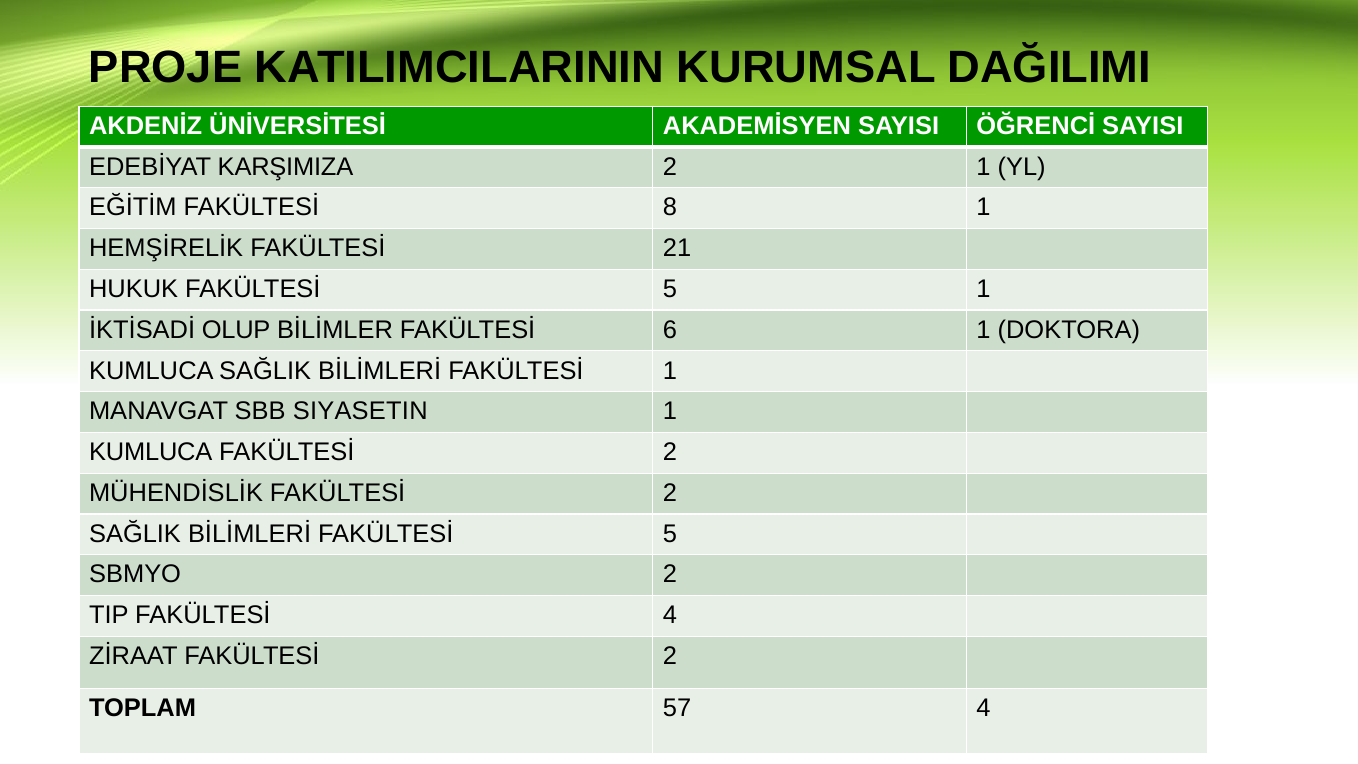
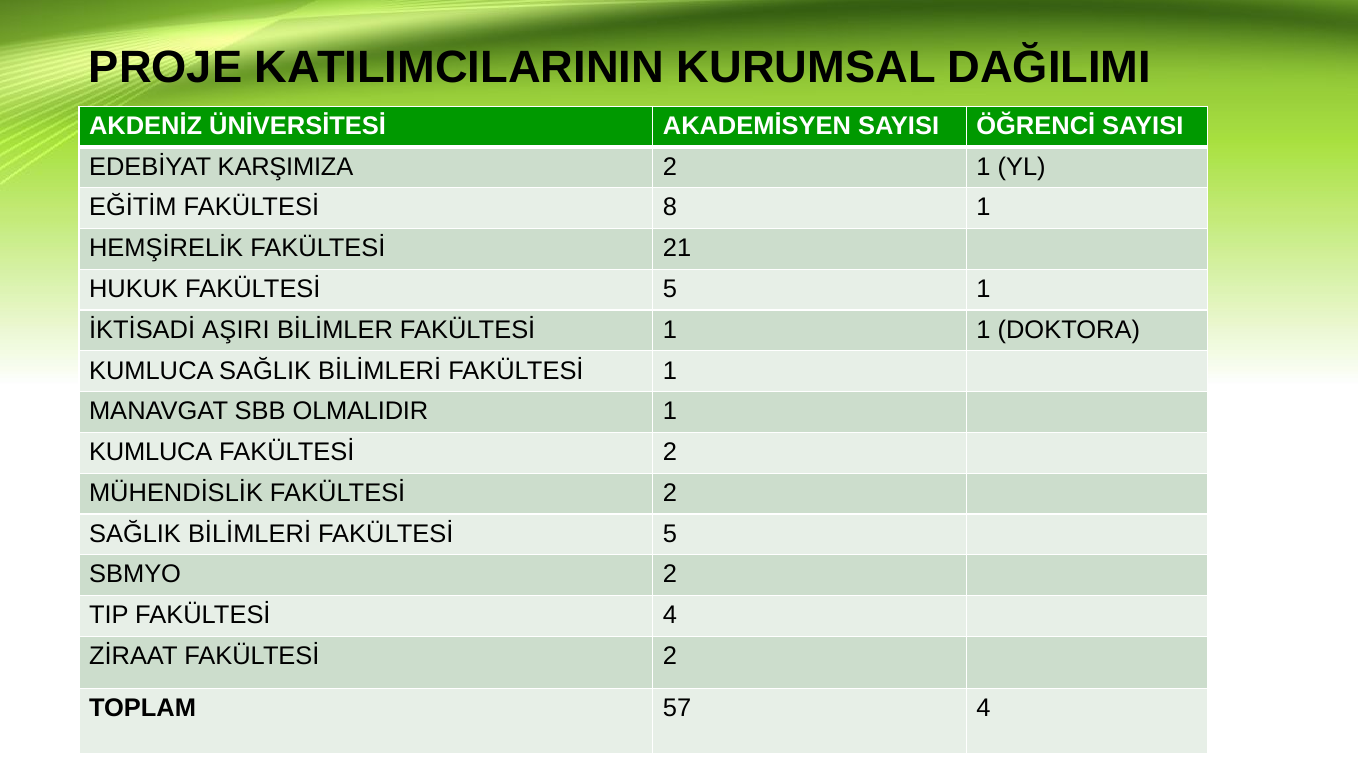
OLUP: OLUP -> AŞIRI (236, 330)
BİLİMLER FAKÜLTESİ 6: 6 -> 1 (670, 330)
SIYASETIN: SIYASETIN -> OLMALIDIR (360, 411)
